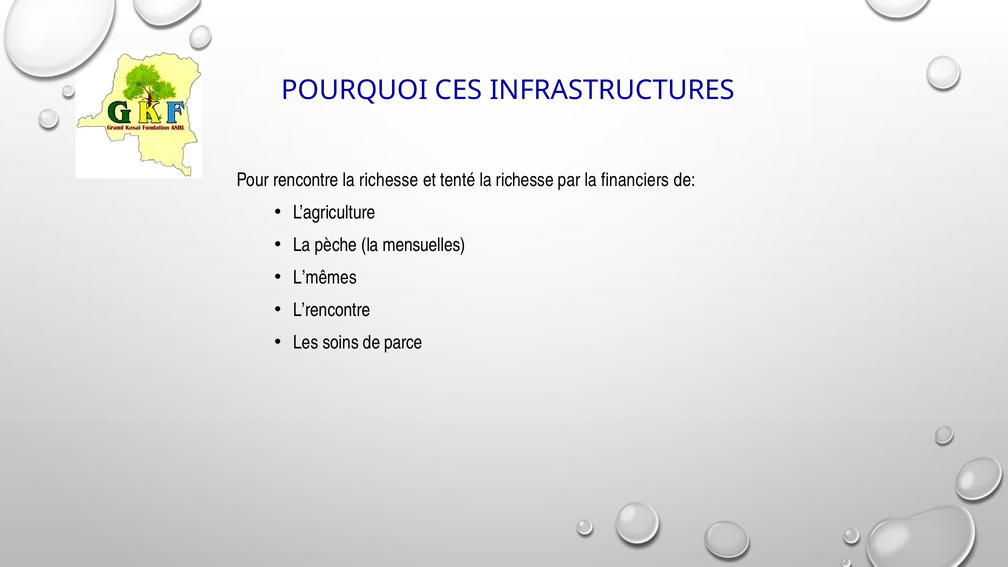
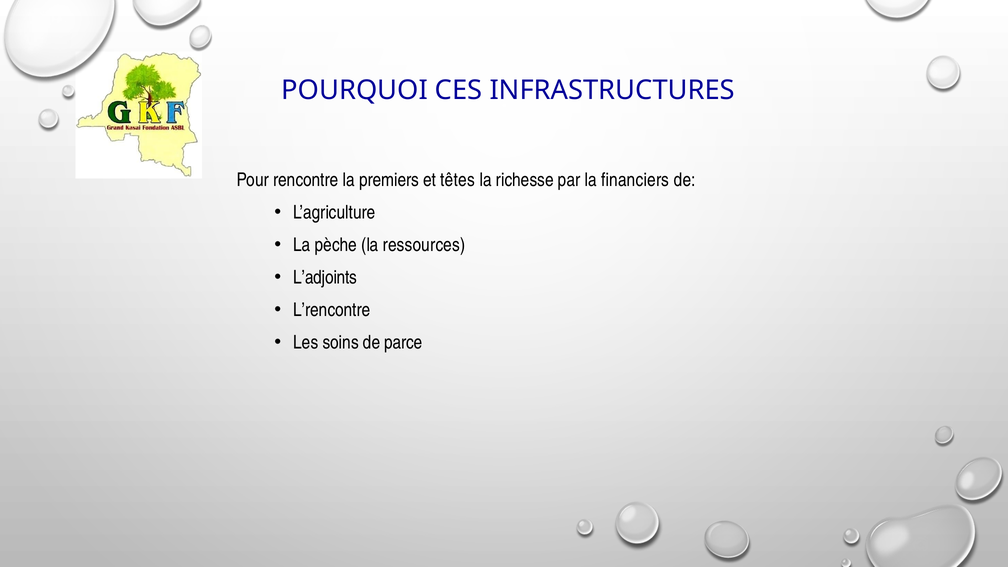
richesse: richesse -> premiers (389, 180)
tenté: tenté -> têtes (458, 180)
mensuelles: mensuelles -> ressources (424, 245)
L’mêmes: L’mêmes -> L’adjoints (325, 277)
